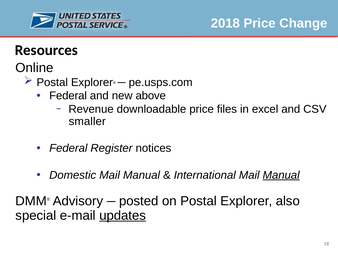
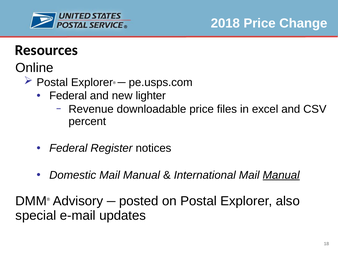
above: above -> lighter (151, 96)
smaller: smaller -> percent (87, 122)
updates underline: present -> none (123, 216)
